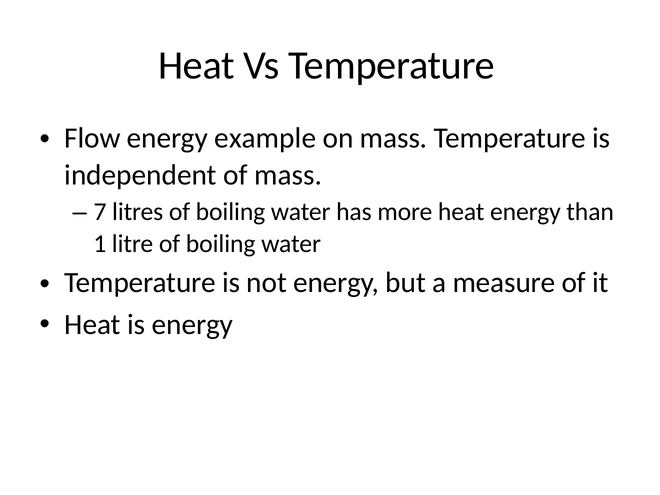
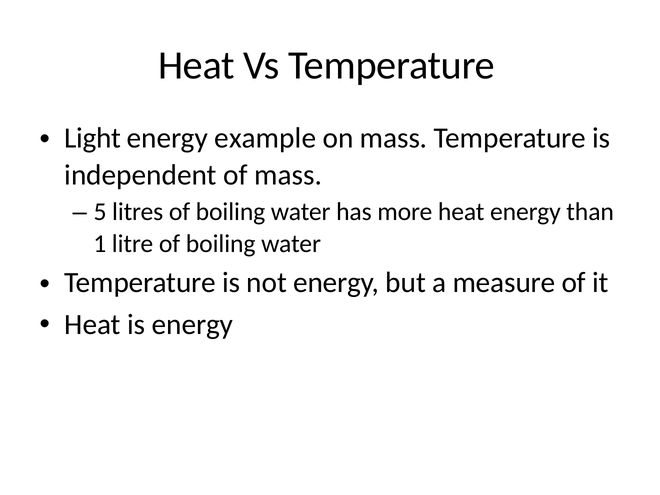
Flow: Flow -> Light (93, 138)
7: 7 -> 5 (100, 212)
